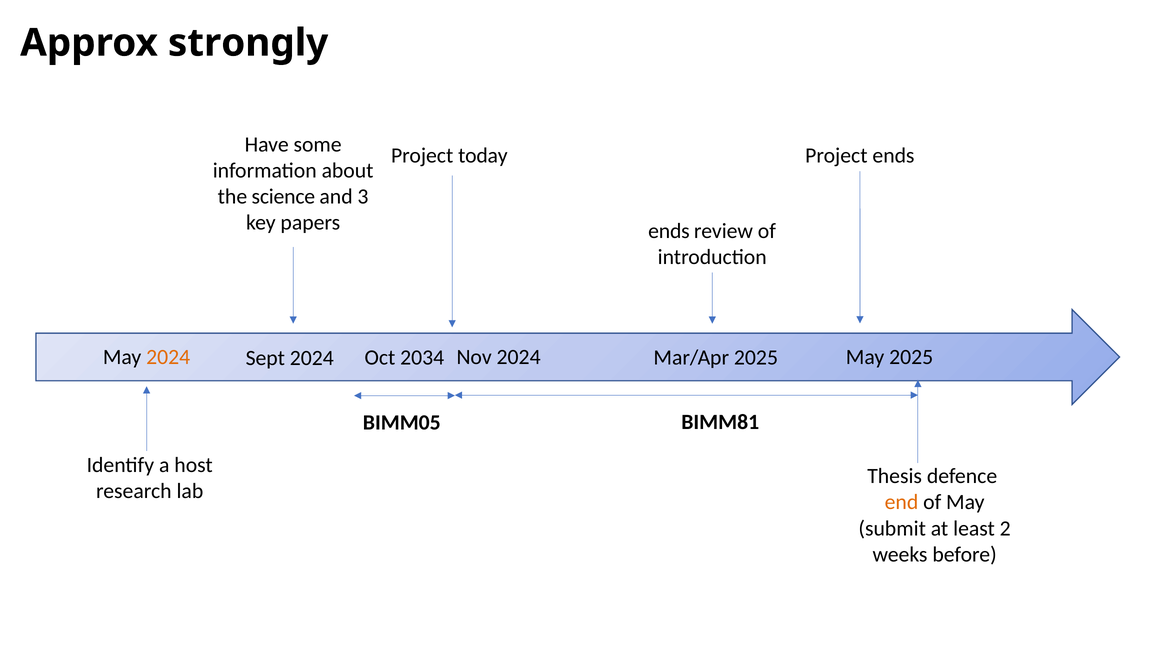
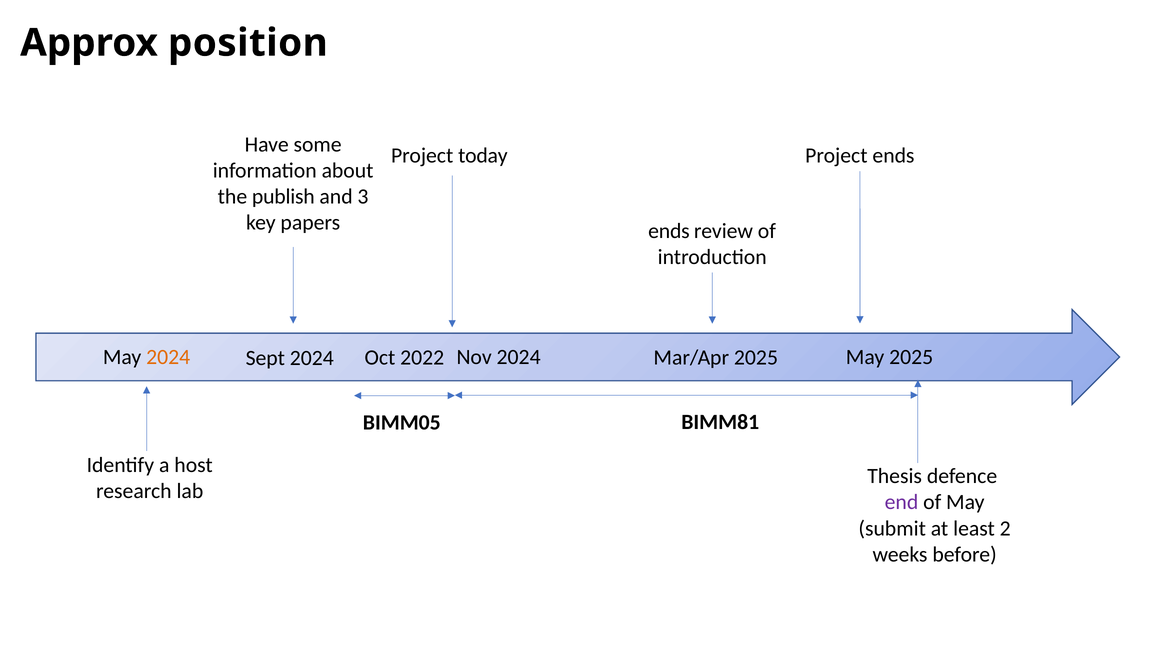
strongly: strongly -> position (248, 43)
science: science -> publish (283, 197)
2034: 2034 -> 2022 (422, 357)
end colour: orange -> purple (902, 502)
